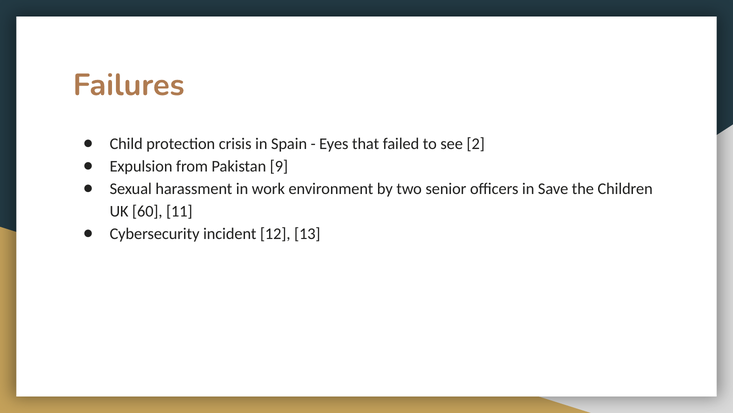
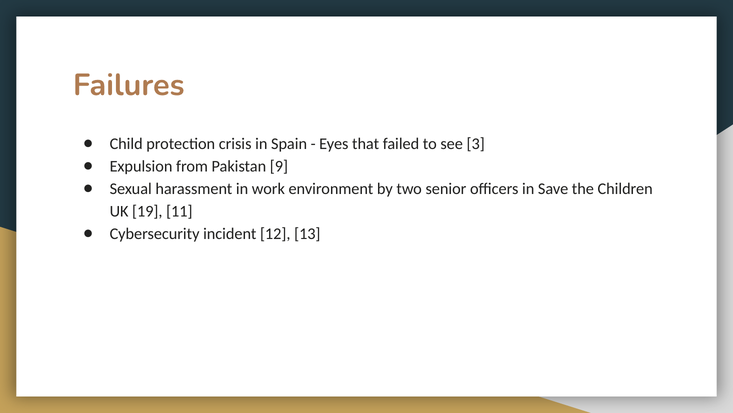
2: 2 -> 3 (476, 144)
60: 60 -> 19 (147, 211)
